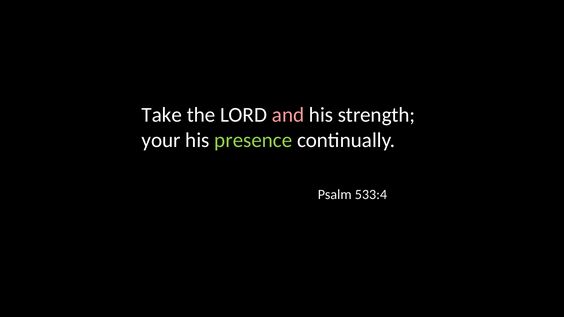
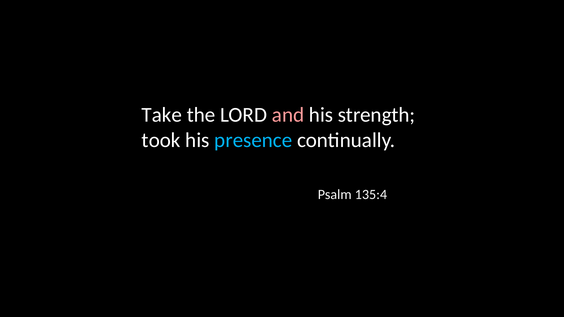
your: your -> took (161, 140)
presence colour: light green -> light blue (253, 140)
533:4: 533:4 -> 135:4 (371, 195)
